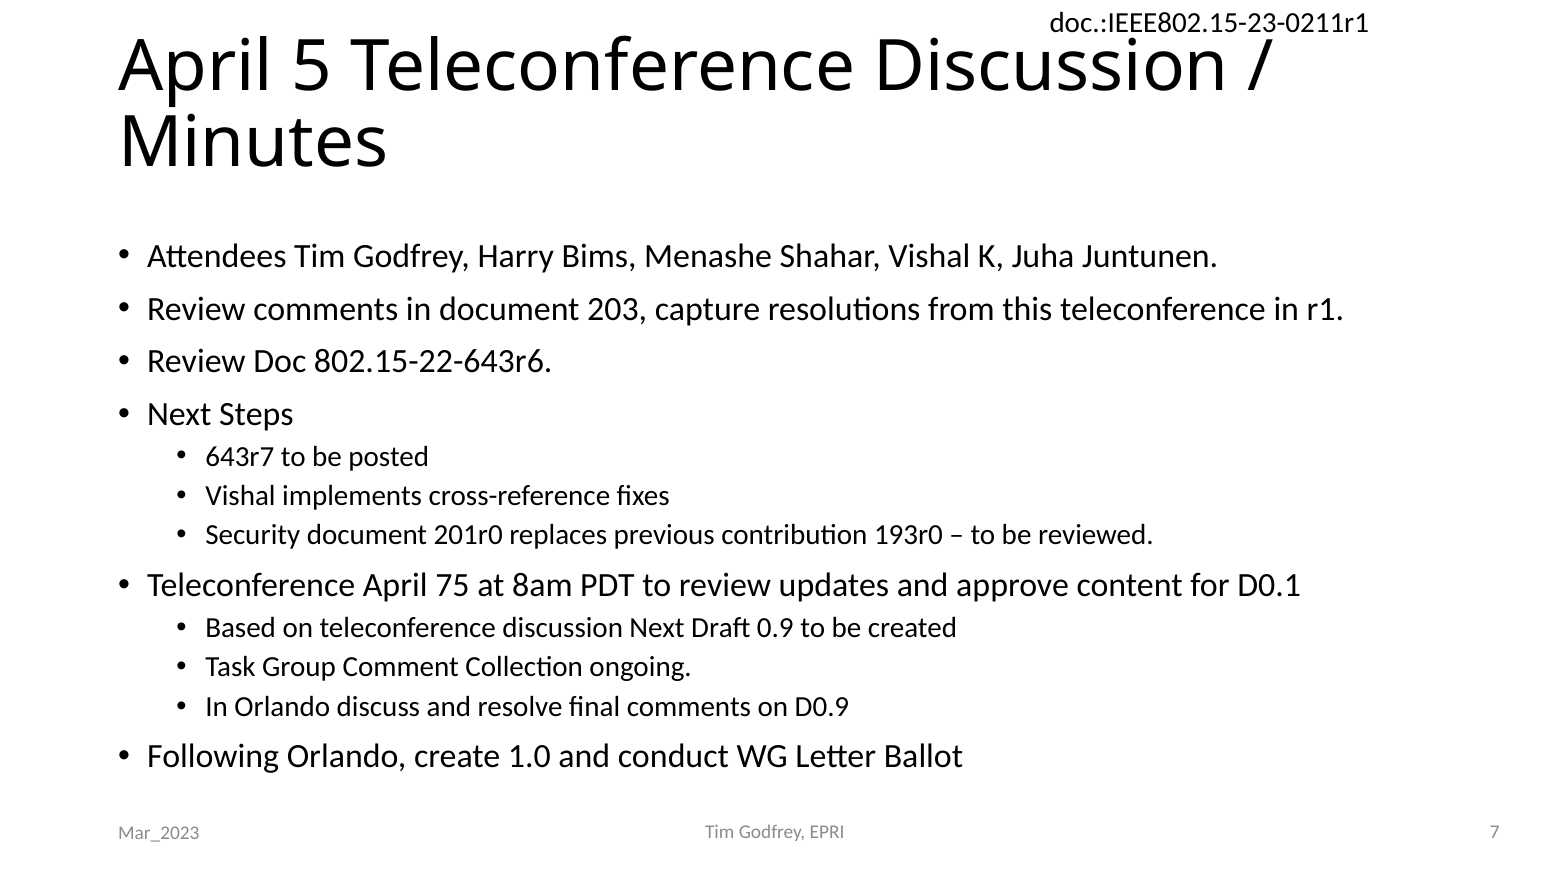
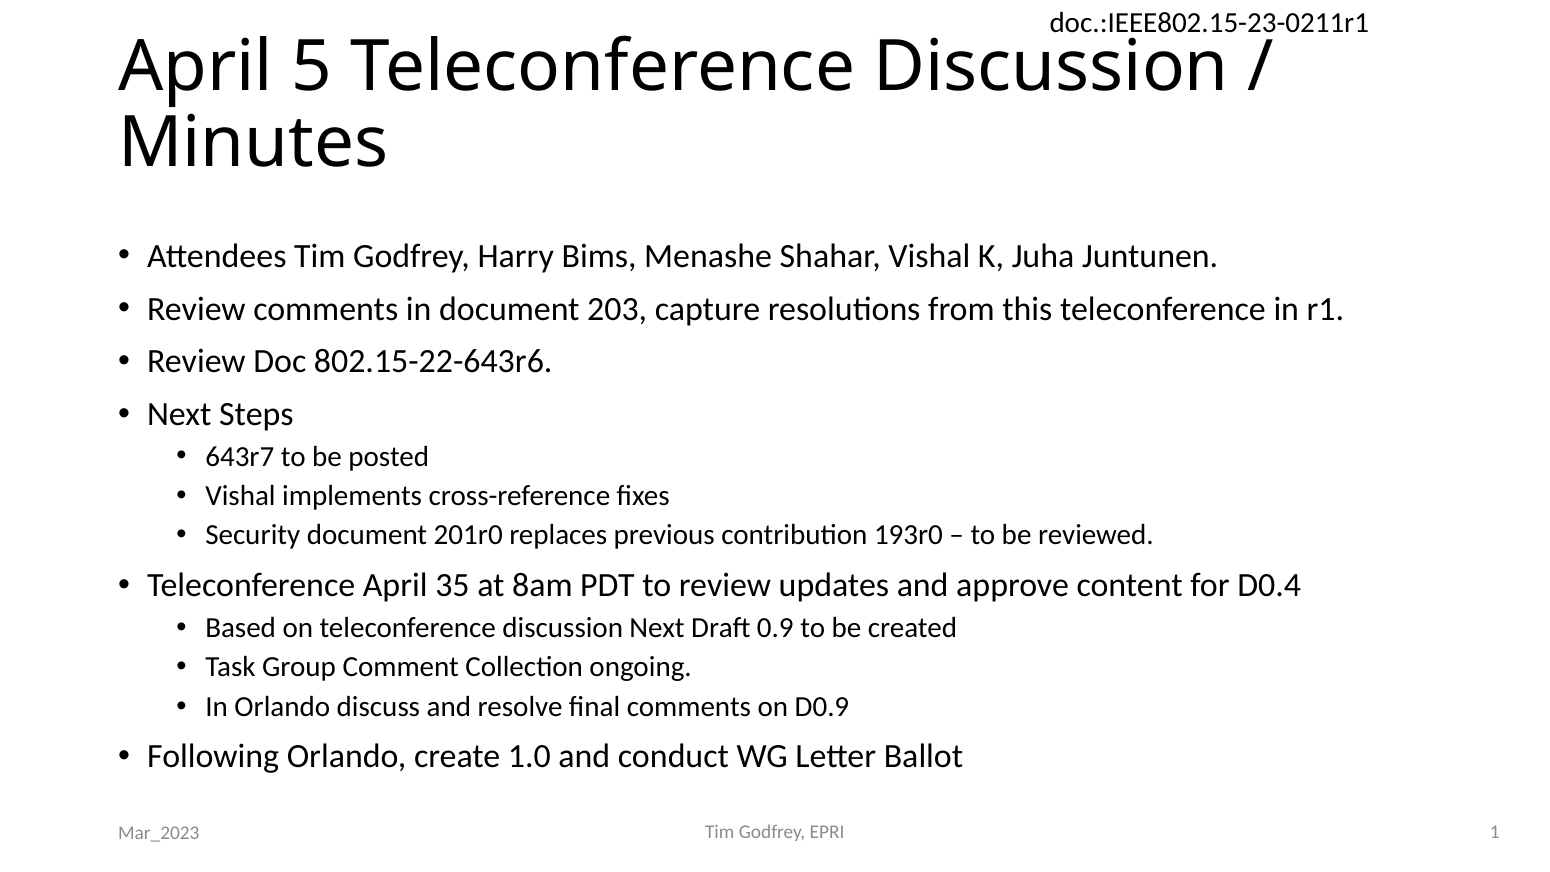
75: 75 -> 35 (452, 585)
D0.1: D0.1 -> D0.4 (1269, 585)
7: 7 -> 1 (1495, 832)
